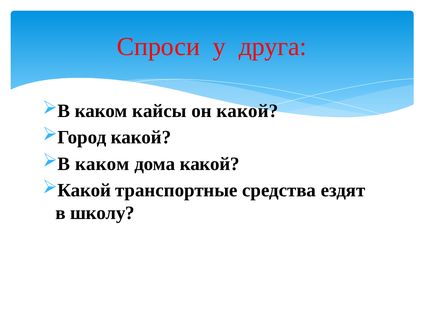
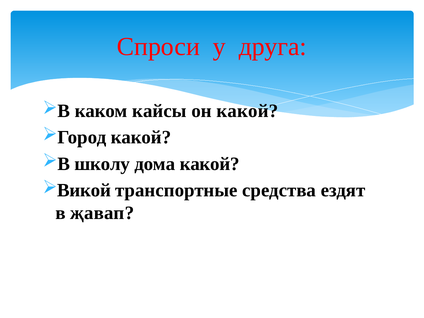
каком: каком -> школу (102, 164)
Какой: Какой -> Викой (84, 190)
школу: школу -> җавап (102, 213)
